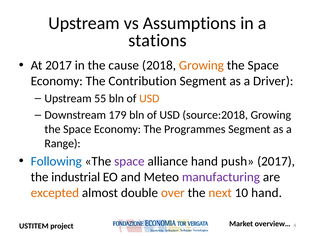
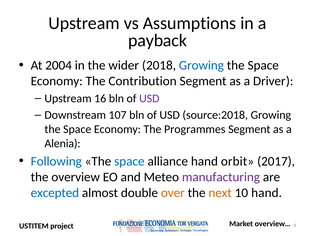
stations: stations -> payback (158, 40)
At 2017: 2017 -> 2004 (59, 65)
cause: cause -> wider (124, 65)
Growing colour: orange -> blue (201, 65)
55: 55 -> 16 (100, 99)
USD colour: orange -> purple (149, 99)
179: 179 -> 107 (118, 115)
Range: Range -> Alenia (63, 144)
space colour: purple -> blue (129, 161)
push: push -> orbit (237, 161)
industrial: industrial -> overview (76, 177)
excepted colour: orange -> blue (55, 193)
